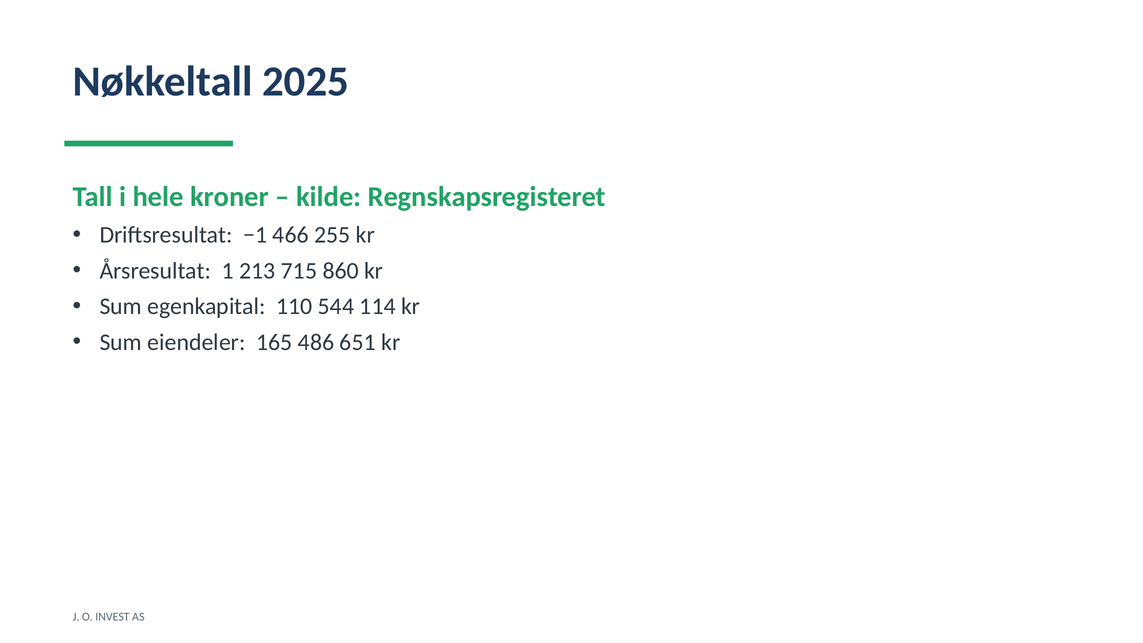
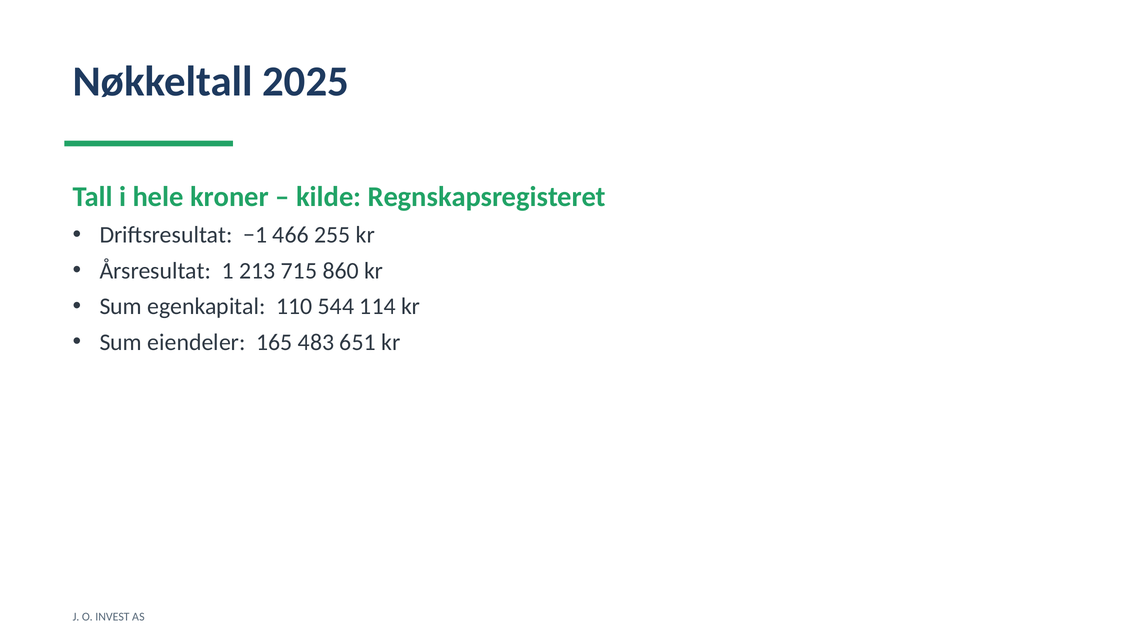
486: 486 -> 483 (316, 342)
